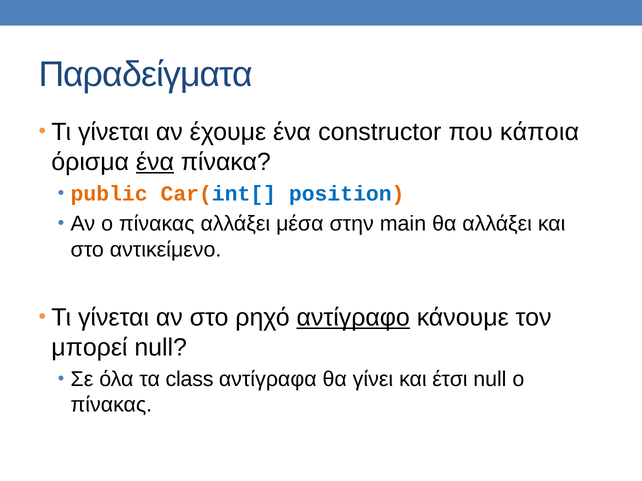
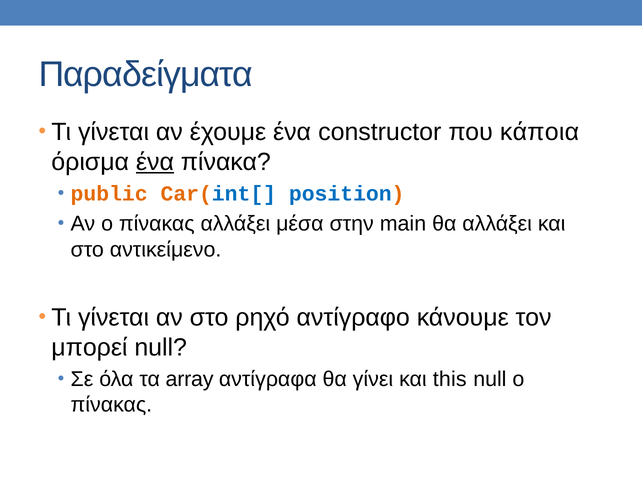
αντίγραφο underline: present -> none (353, 318)
class: class -> array (190, 380)
έτσι: έτσι -> this (450, 380)
